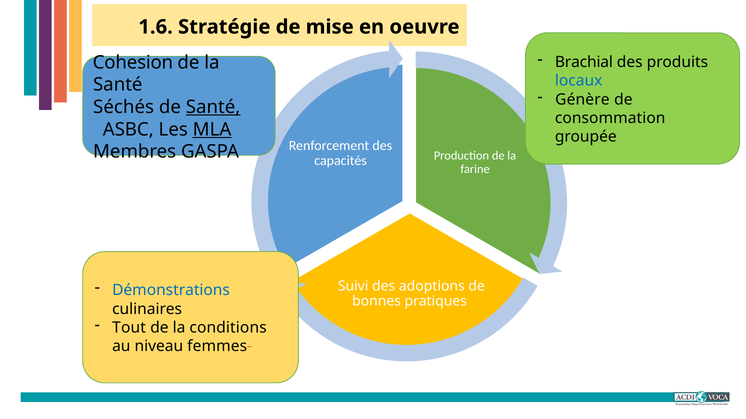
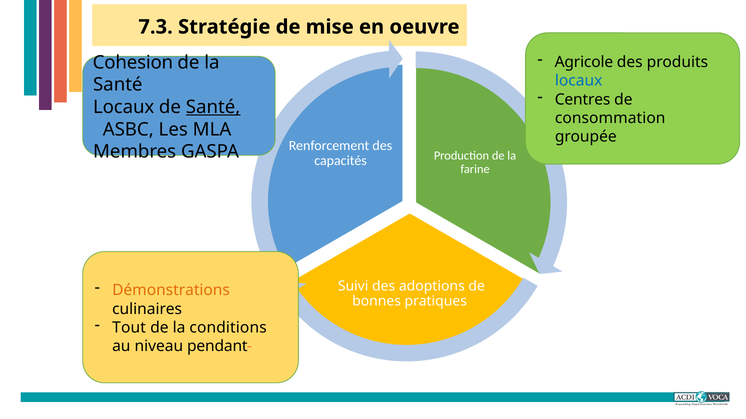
1.6: 1.6 -> 7.3 (156, 27)
Brachial: Brachial -> Agricole (584, 62)
Génère: Génère -> Centres (583, 100)
Séchés: Séchés -> Locaux (124, 107)
MLA underline: present -> none (212, 130)
Démonstrations colour: blue -> orange (171, 291)
femmes: femmes -> pendant (217, 347)
